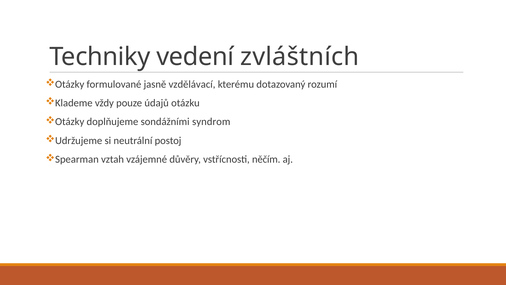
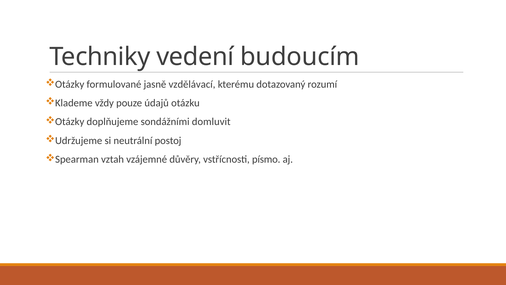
zvláštních: zvláštních -> budoucím (300, 57)
syndrom: syndrom -> domluvit (211, 122)
něčím: něčím -> písmo (266, 159)
